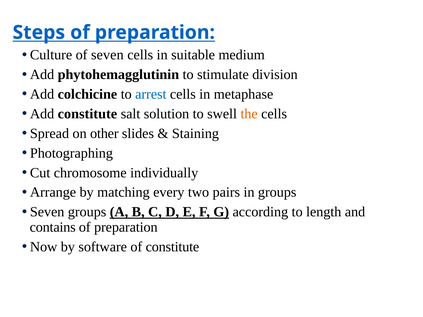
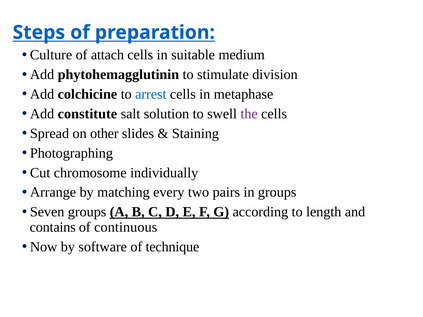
of seven: seven -> attach (107, 55)
the colour: orange -> purple (249, 114)
preparation: preparation -> continuous (126, 227)
of constitute: constitute -> technique (172, 247)
